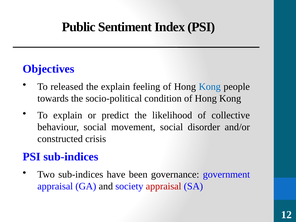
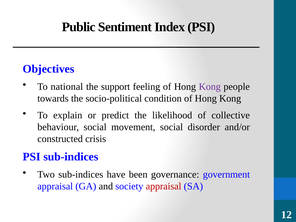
released: released -> national (67, 87)
the explain: explain -> support (116, 87)
Kong colour: blue -> purple (210, 87)
